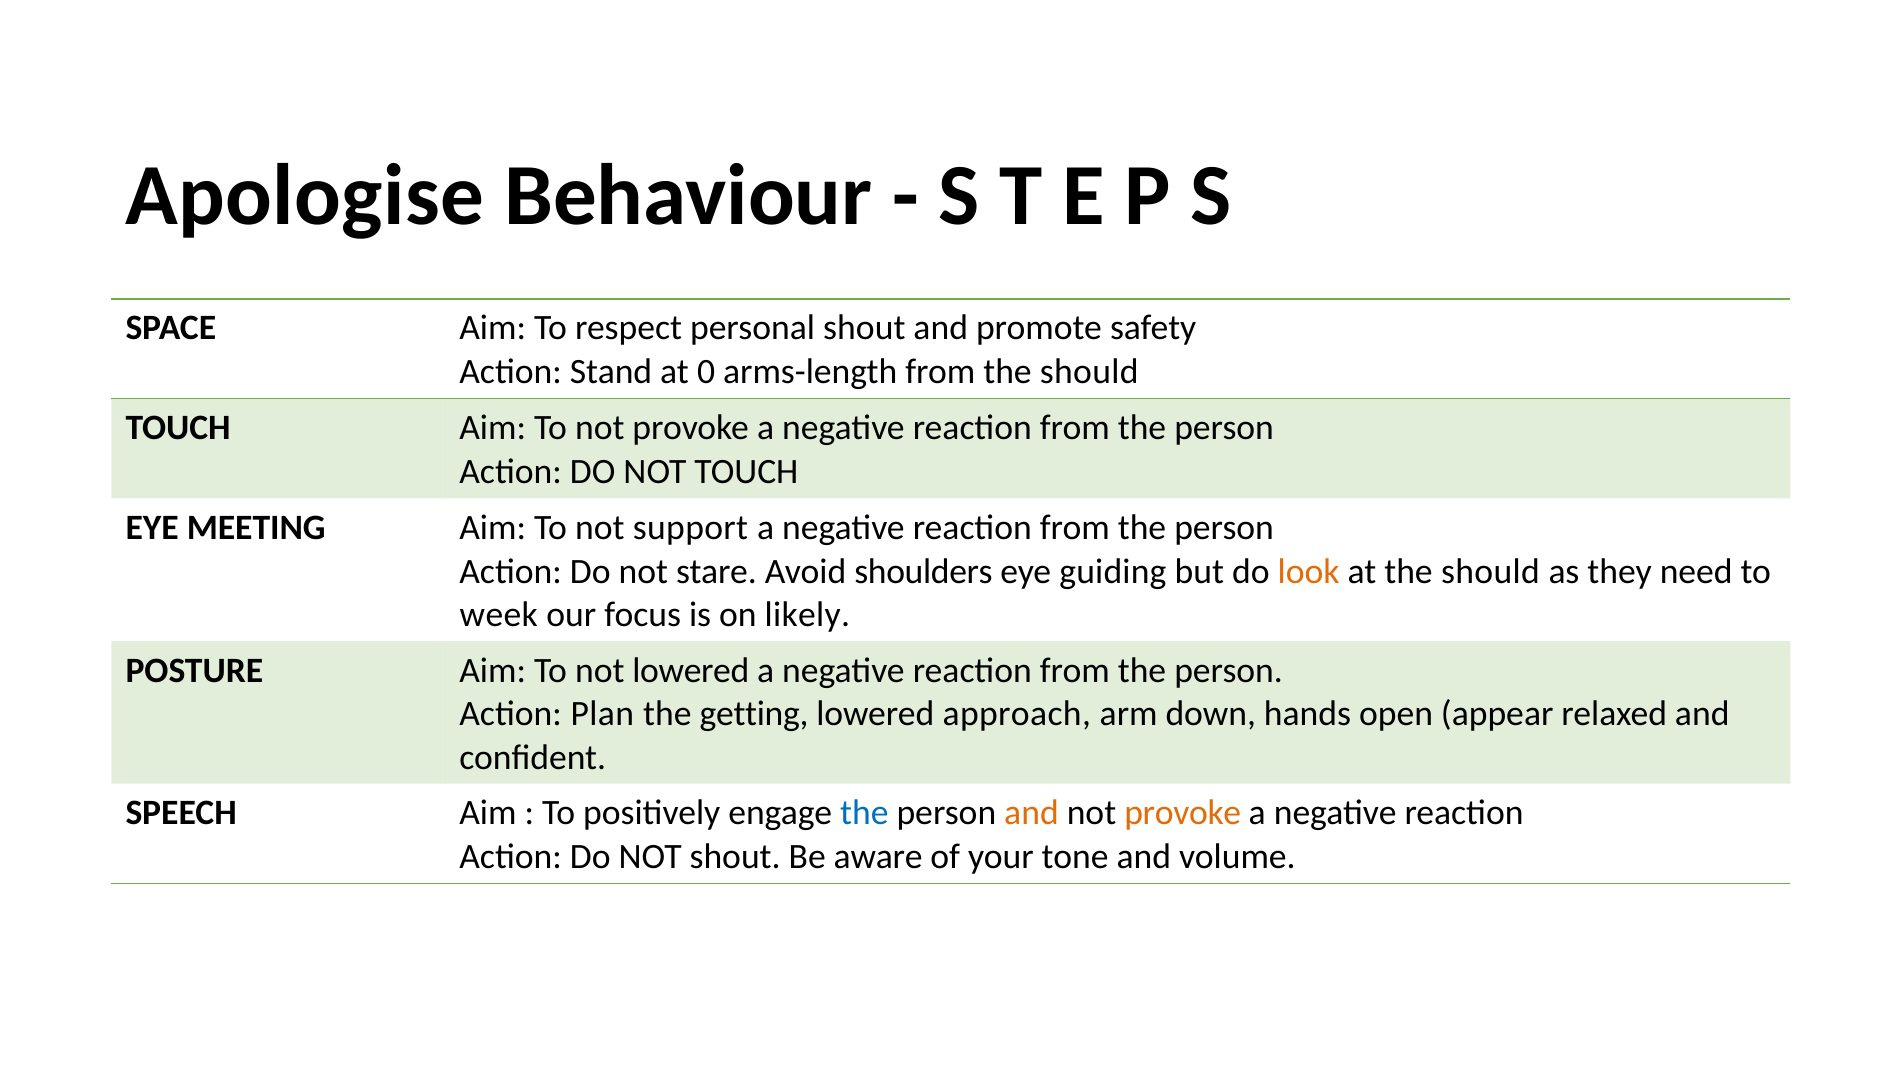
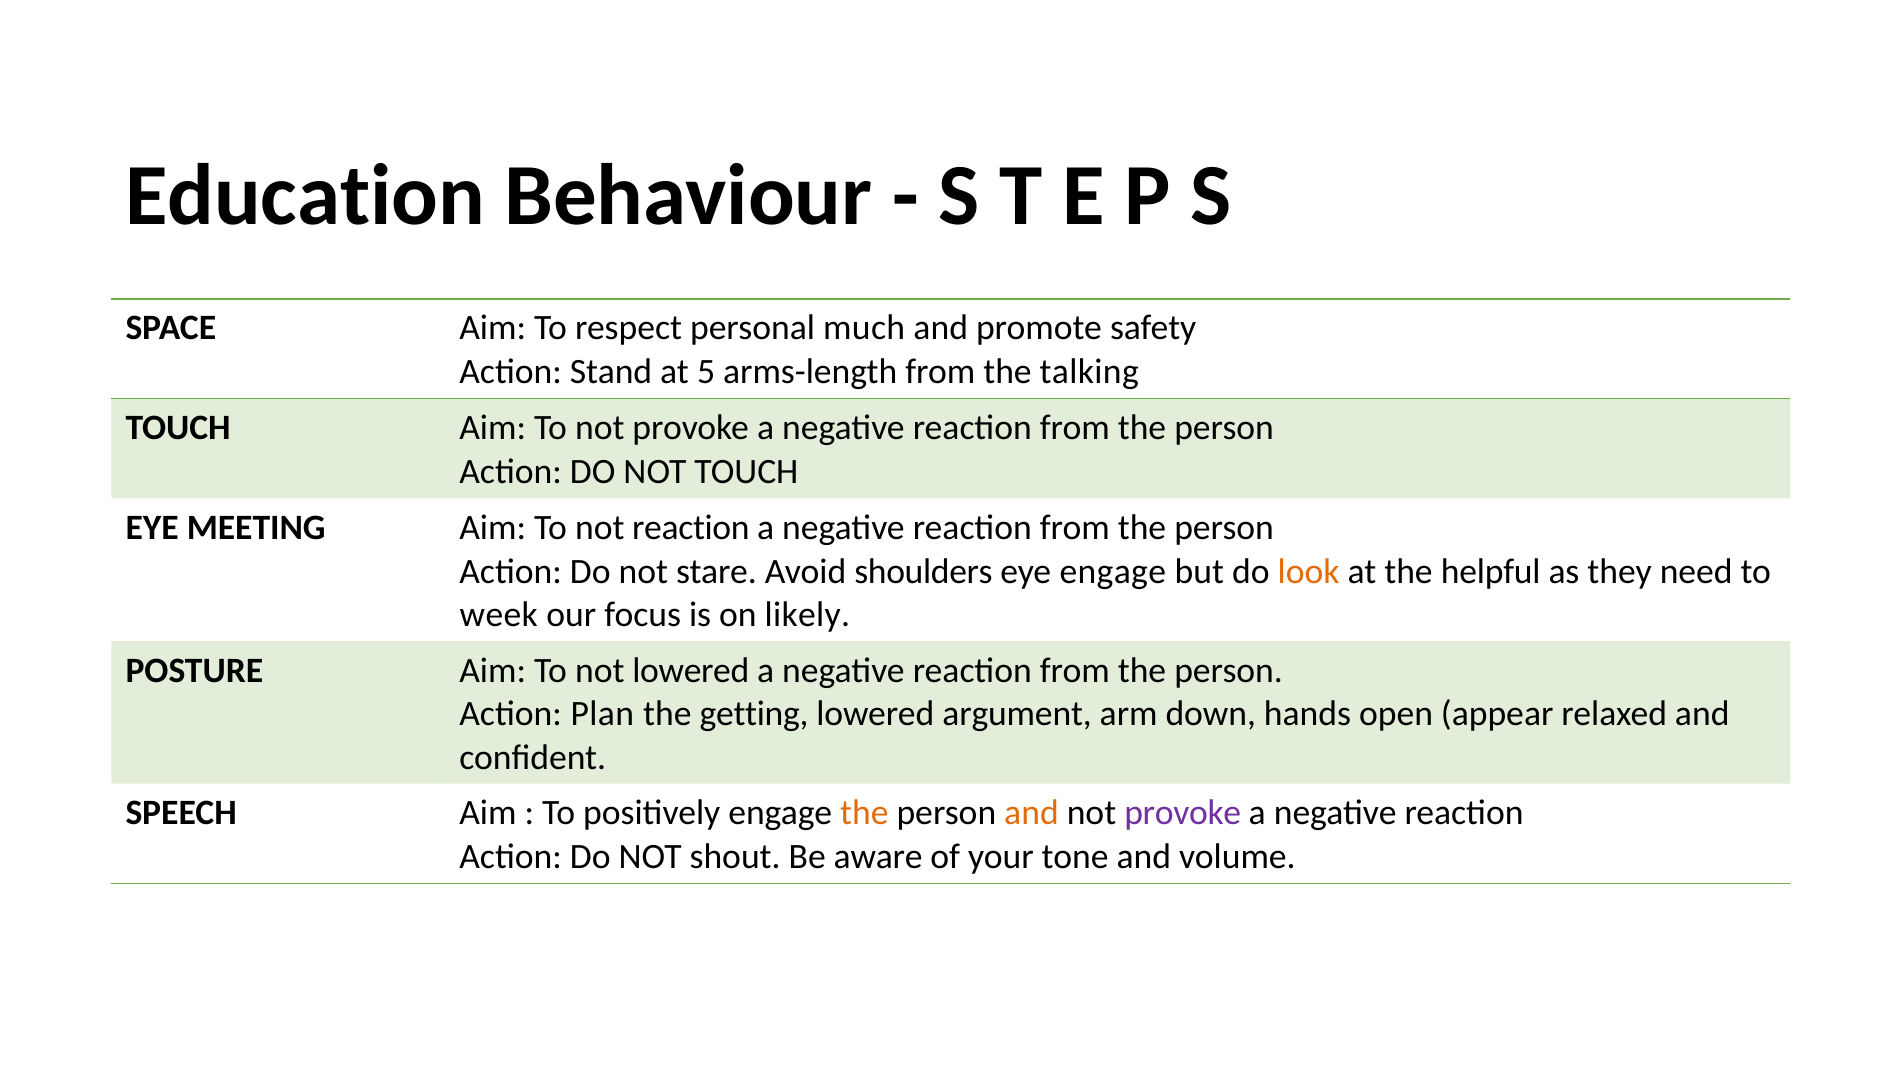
Apologise: Apologise -> Education (305, 196)
personal shout: shout -> much (864, 328)
0: 0 -> 5 (706, 372)
from the should: should -> talking (1089, 372)
not support: support -> reaction (691, 528)
eye guiding: guiding -> engage (1113, 571)
at the should: should -> helpful (1491, 571)
approach: approach -> argument (1017, 714)
the colour: blue -> orange (864, 813)
provoke colour: orange -> purple (1183, 813)
